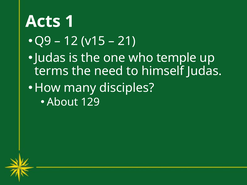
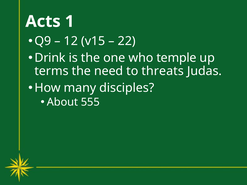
21: 21 -> 22 (127, 41)
Judas: Judas -> Drink (50, 58)
himself: himself -> threats (163, 71)
129: 129 -> 555 (90, 102)
